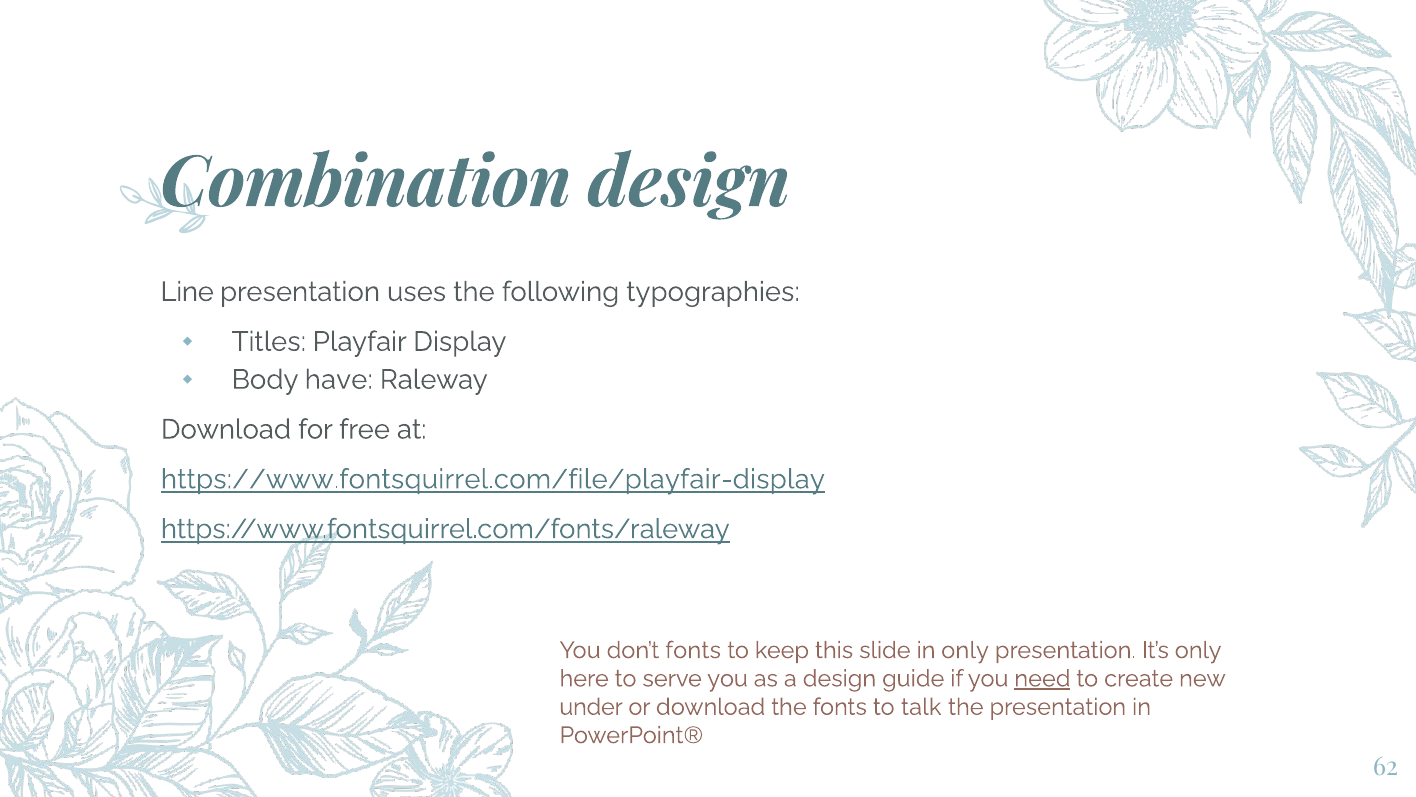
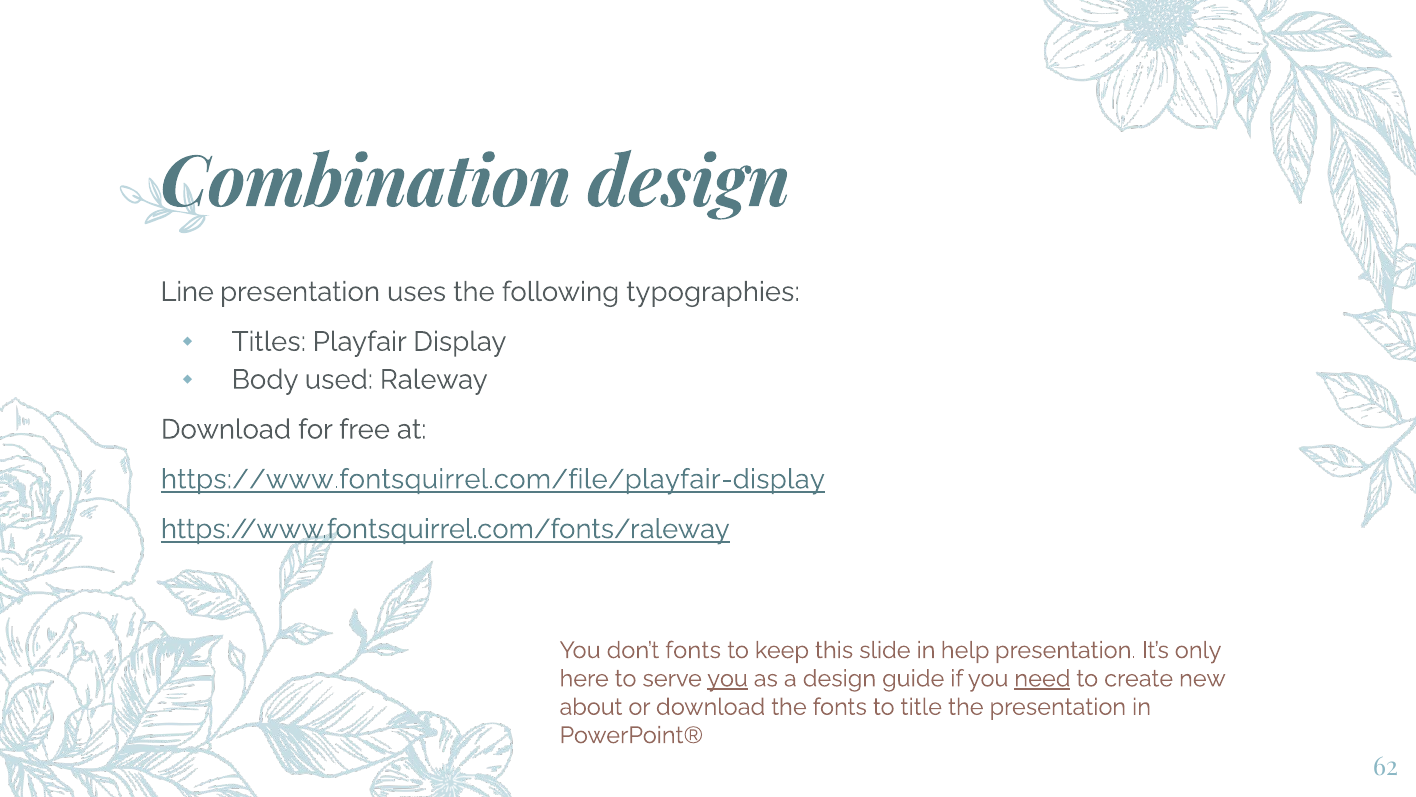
have: have -> used (339, 379)
in only: only -> help (965, 650)
you underline: none -> present (728, 678)
under: under -> about (591, 707)
talk: talk -> title (921, 707)
